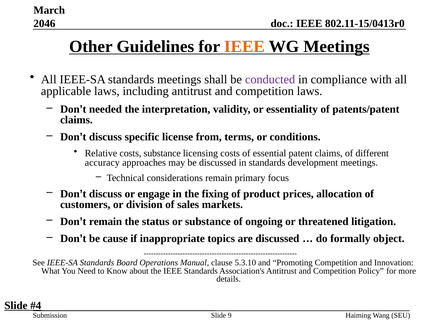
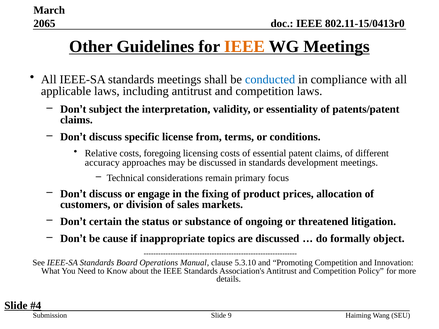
2046: 2046 -> 2065 (44, 23)
conducted colour: purple -> blue (270, 79)
needed: needed -> subject (106, 109)
costs substance: substance -> foregoing (162, 153)
Don’t remain: remain -> certain (105, 222)
